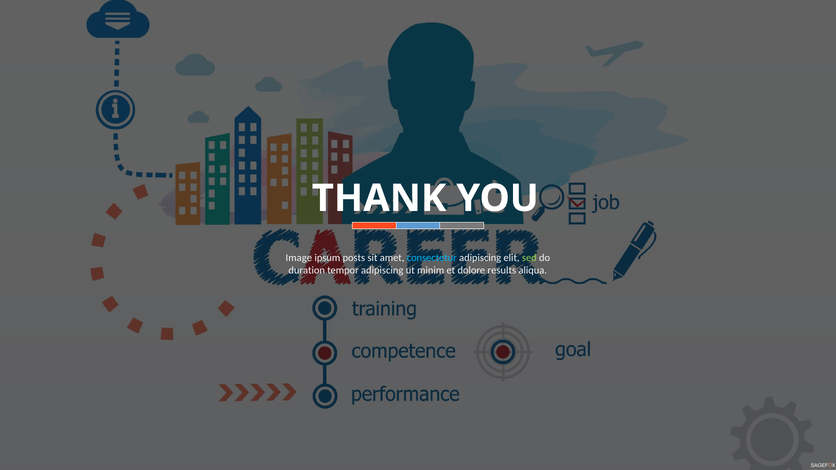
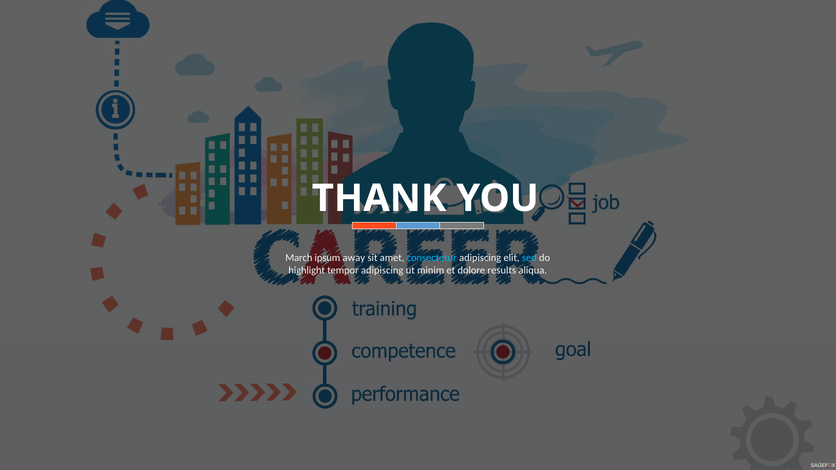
Image: Image -> March (299, 258)
posts: posts -> away (354, 258)
sed colour: light green -> light blue (529, 258)
duration: duration -> highlight (307, 271)
